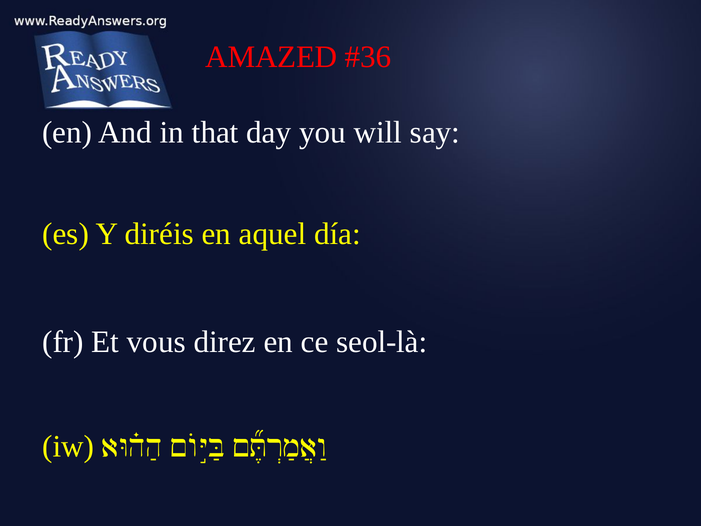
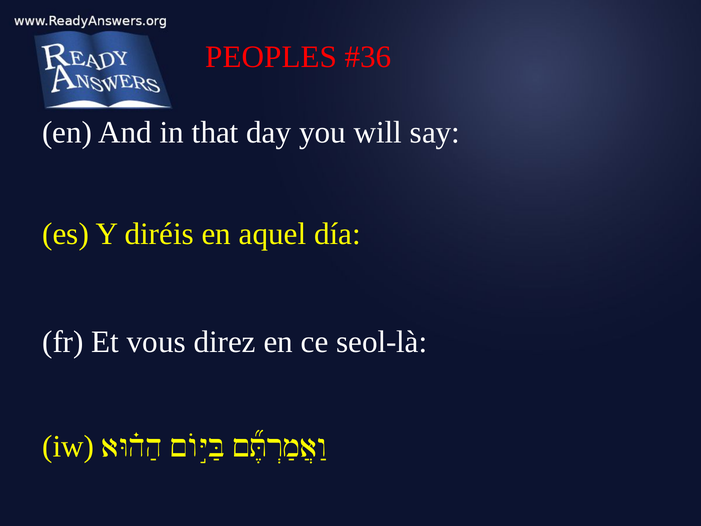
AMAZED: AMAZED -> PEOPLES (271, 57)
